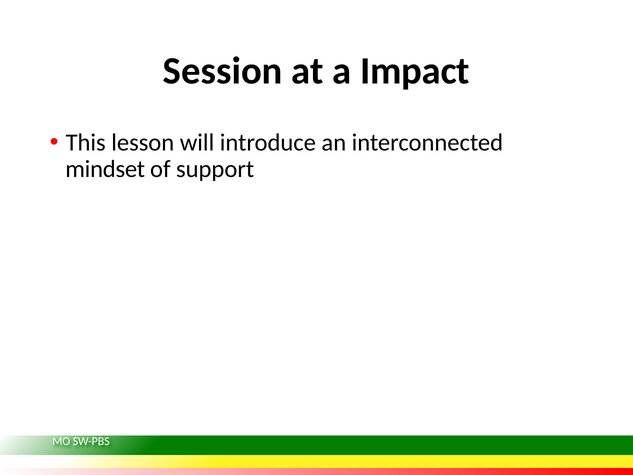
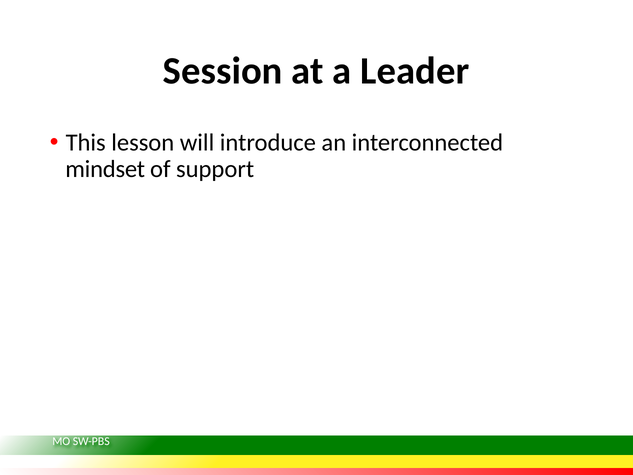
Impact: Impact -> Leader (415, 71)
